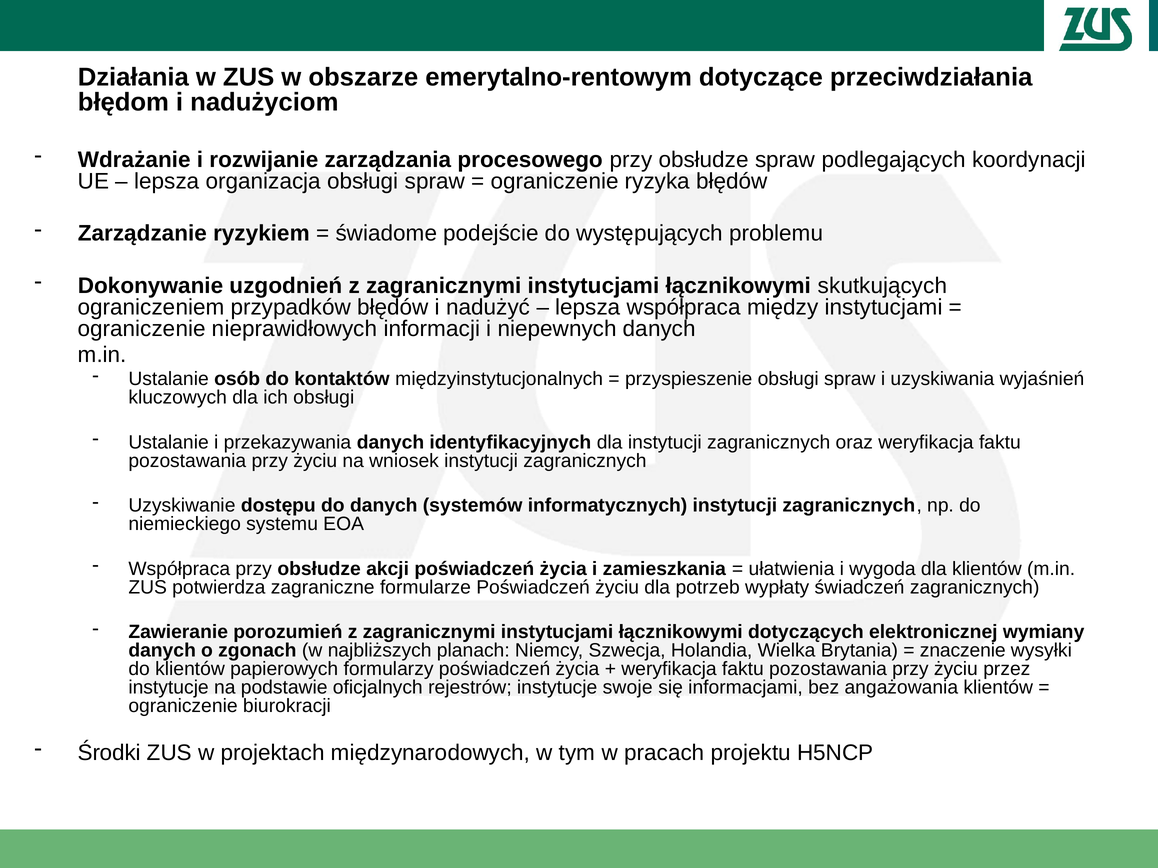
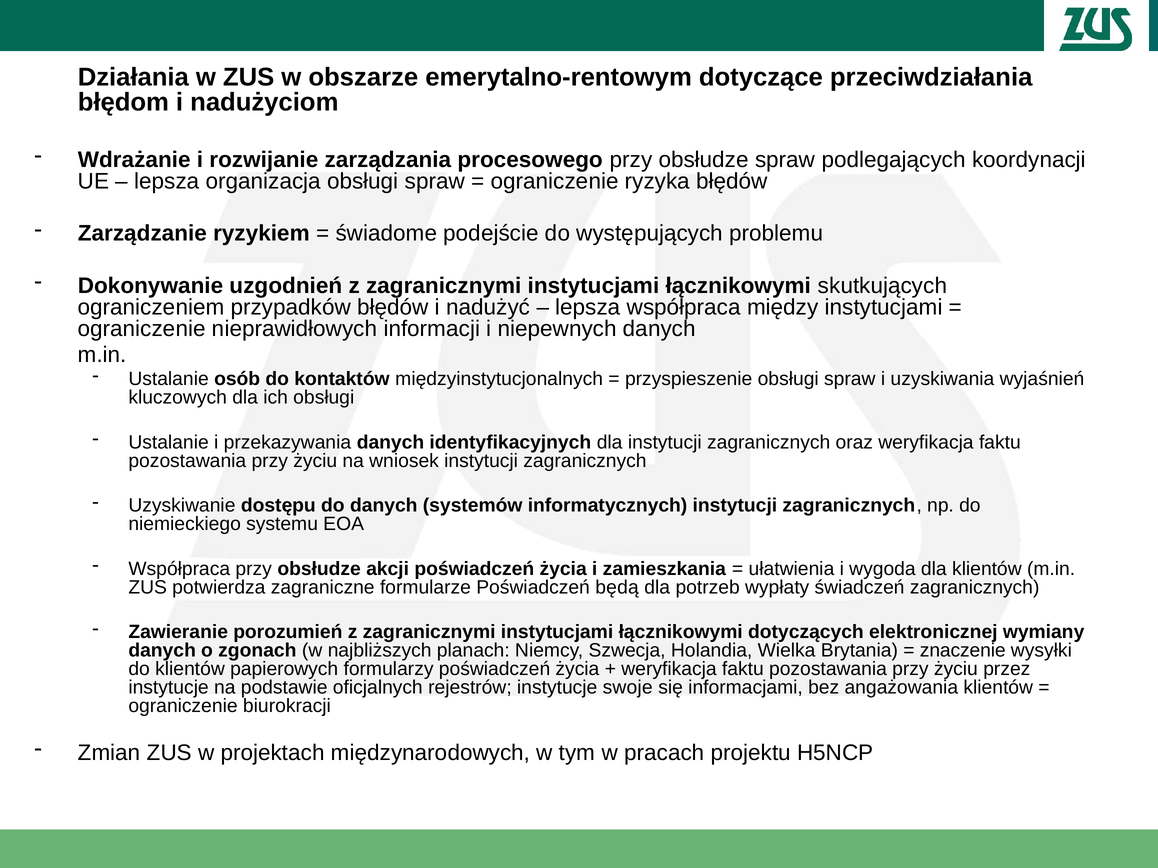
Poświadczeń życiu: życiu -> będą (617, 588)
Środki: Środki -> Zmian (109, 753)
